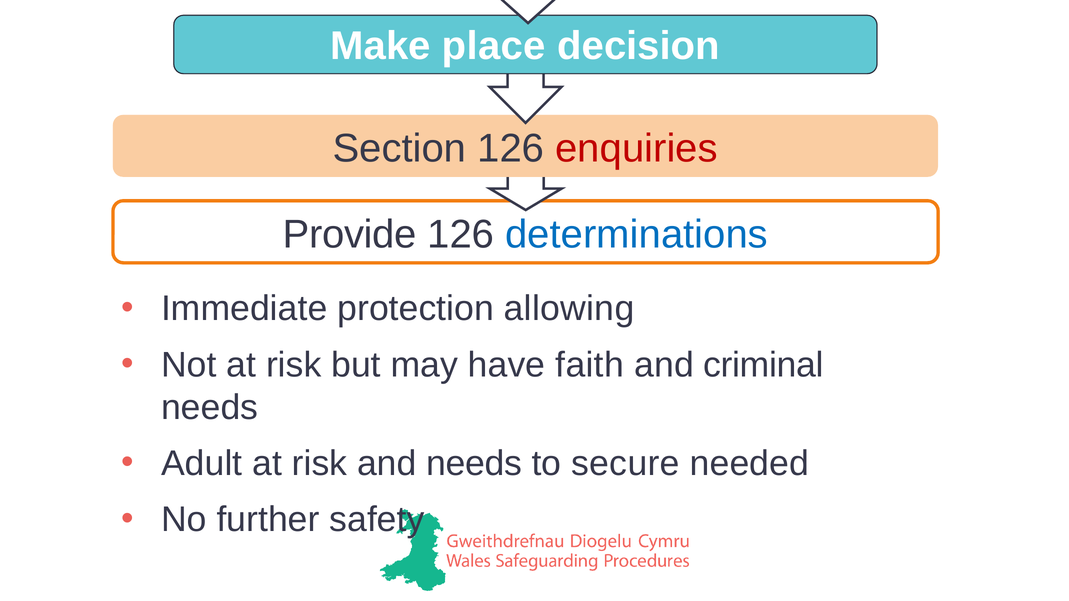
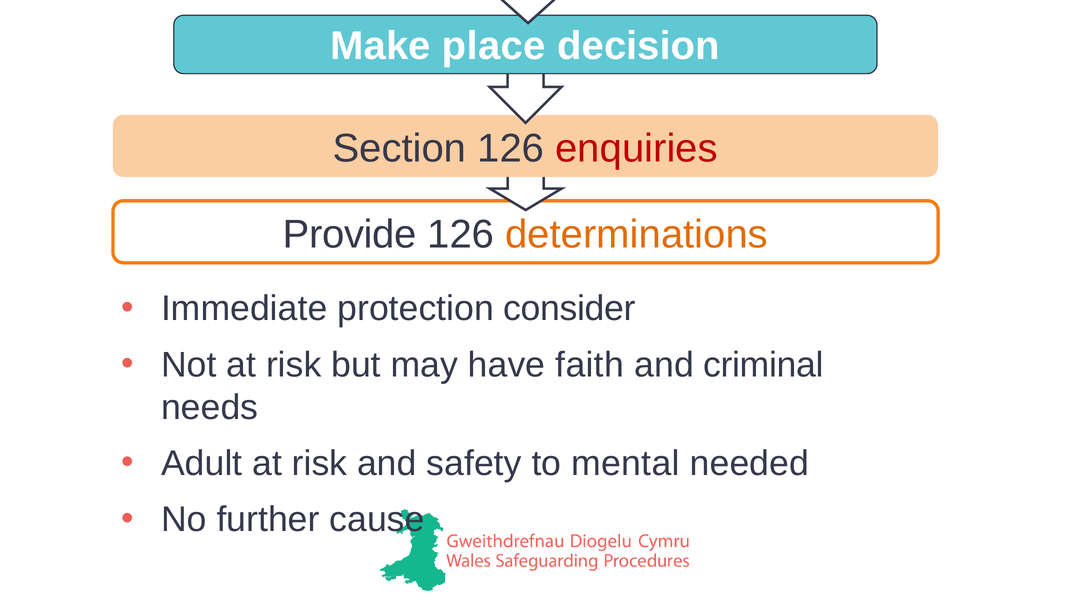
determinations colour: blue -> orange (637, 235)
allowing: allowing -> consider (569, 309)
and needs: needs -> safety (474, 464)
secure: secure -> mental (625, 464)
safety: safety -> cause (377, 520)
